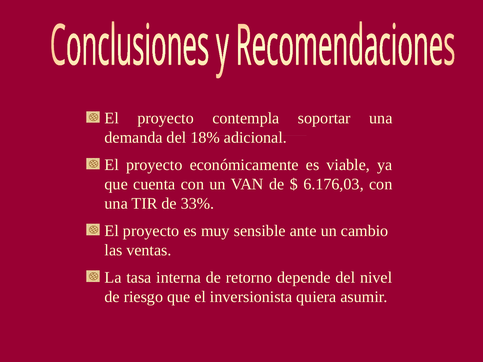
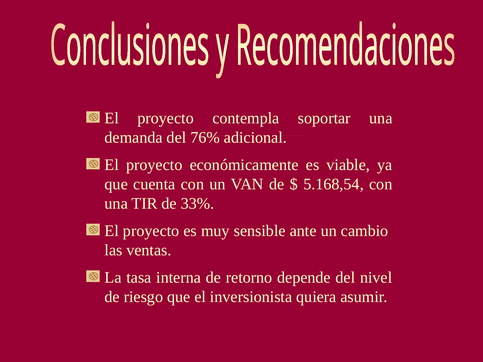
18%: 18% -> 76% (205, 138)
6.176,03: 6.176,03 -> 5.168,54 (334, 184)
